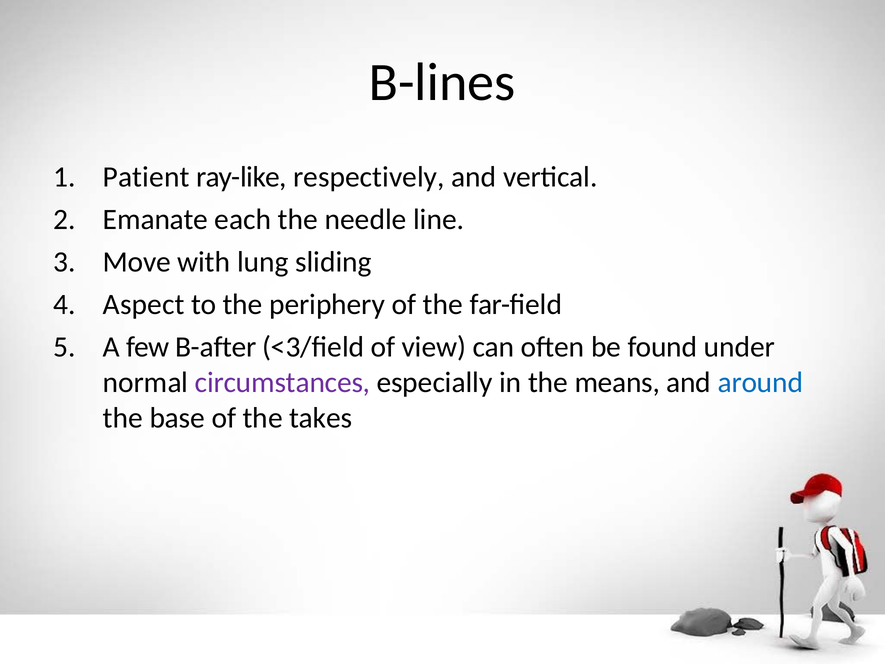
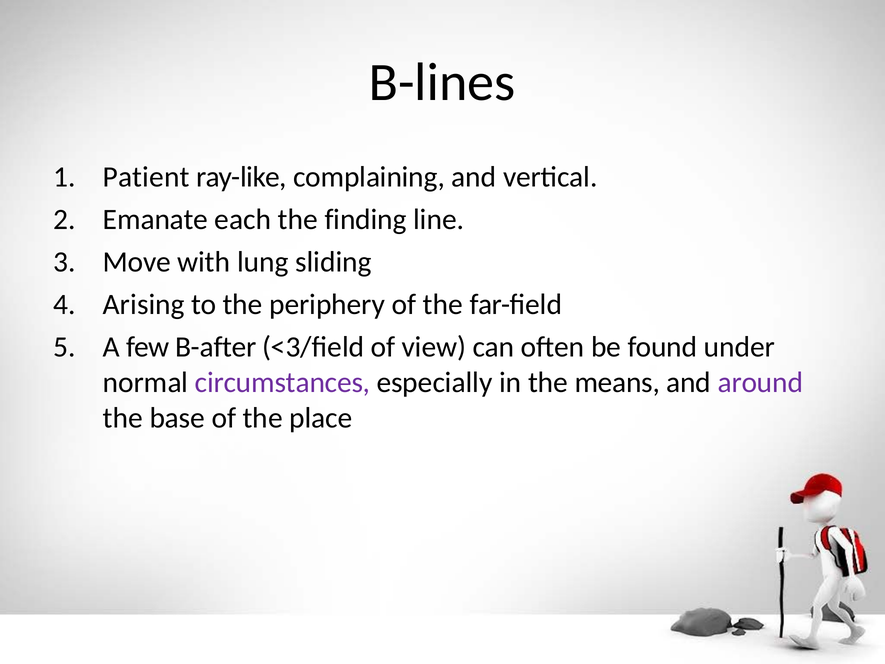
respectively: respectively -> complaining (369, 177)
needle: needle -> finding (366, 220)
Aspect: Aspect -> Arising (144, 305)
around colour: blue -> purple (760, 382)
takes: takes -> place (321, 418)
